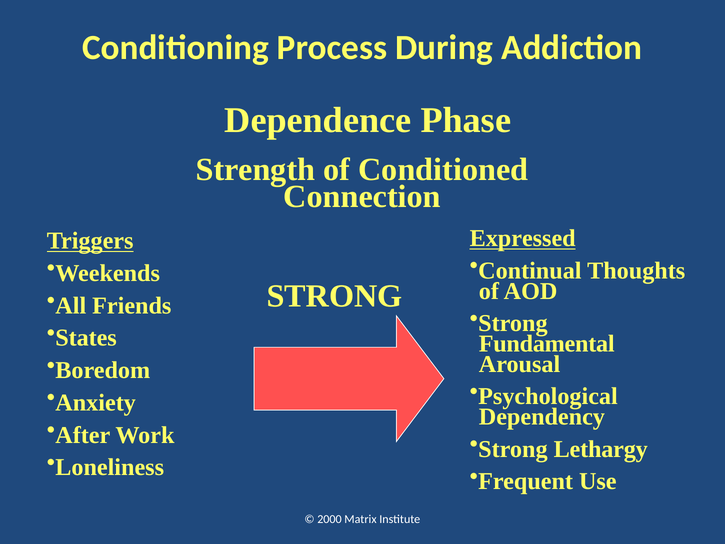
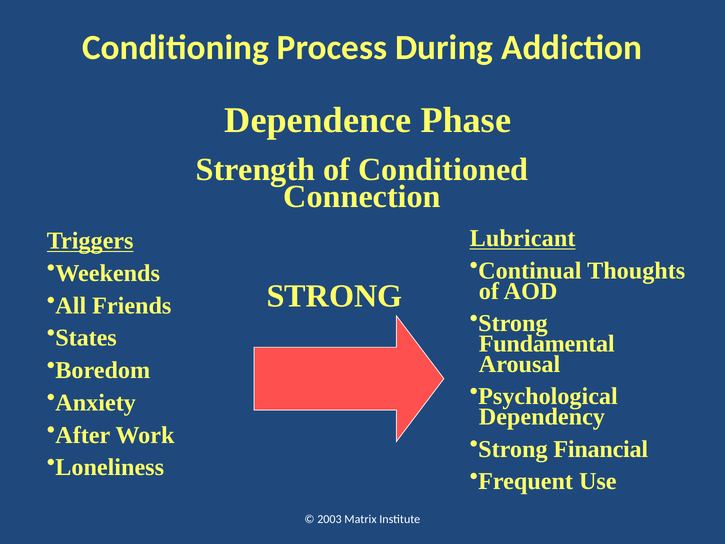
Expressed: Expressed -> Lubricant (523, 238)
Lethargy: Lethargy -> Financial (601, 449)
2000: 2000 -> 2003 (329, 519)
